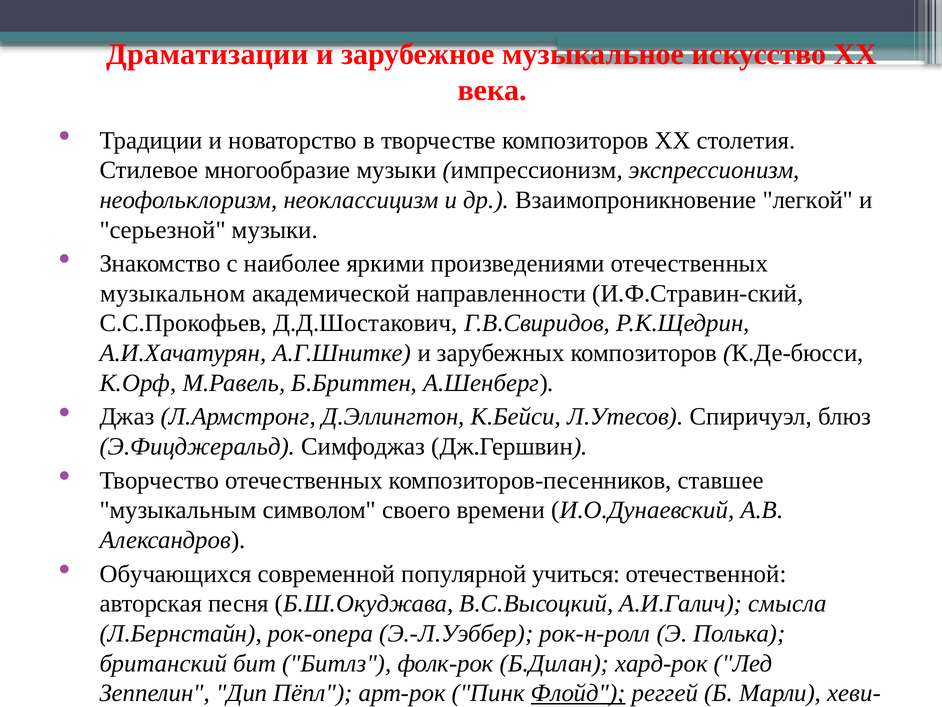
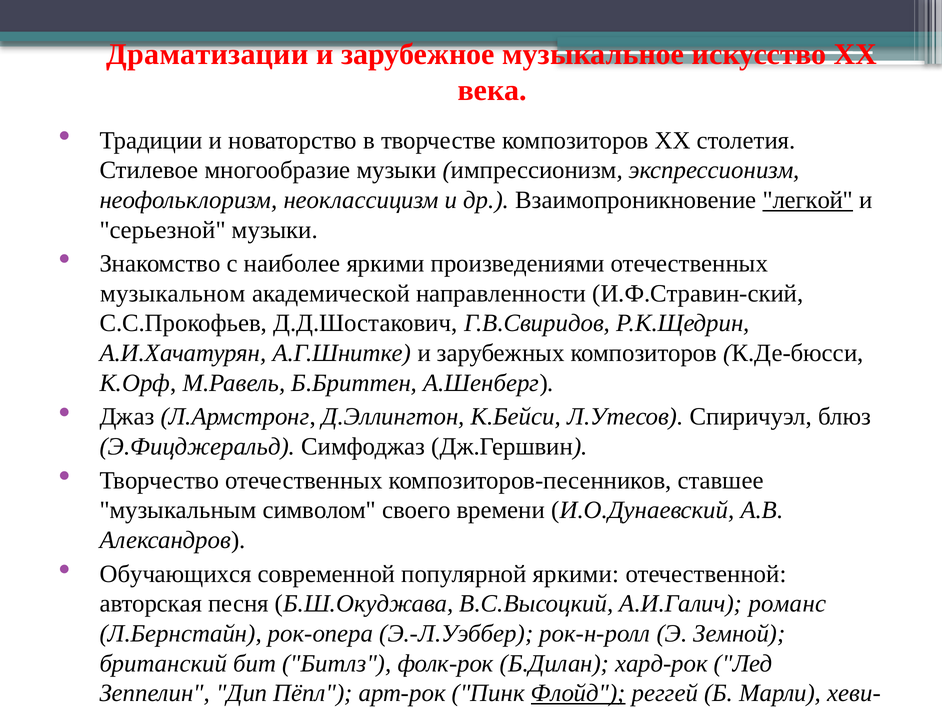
легкой underline: none -> present (808, 200)
популярной учиться: учиться -> яркими (576, 573)
смысла: смысла -> романс (787, 603)
Полька: Полька -> Земной (739, 633)
